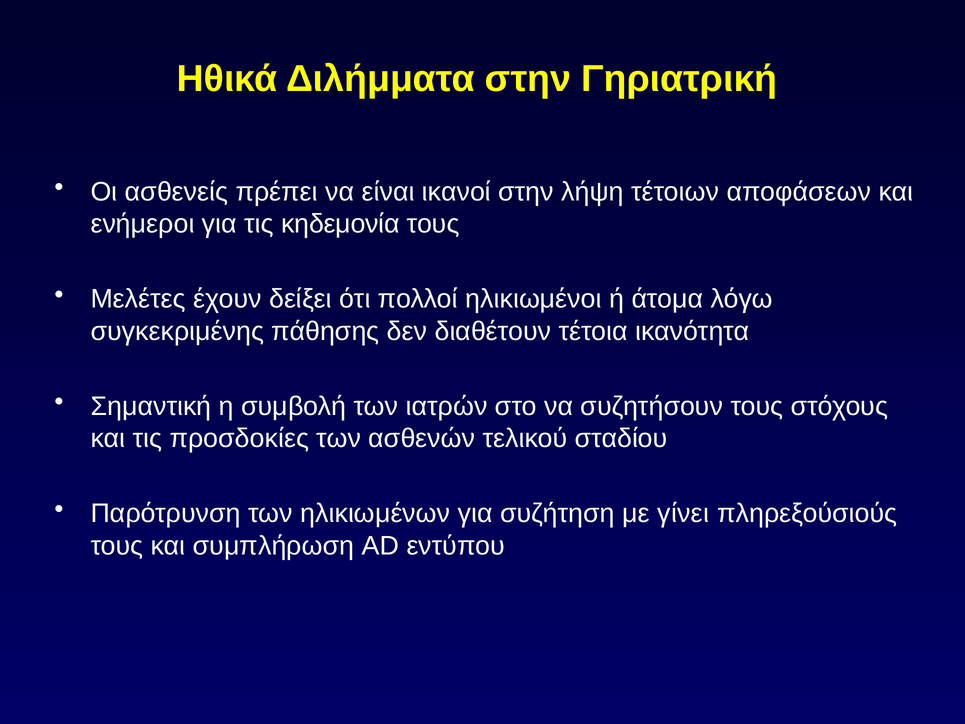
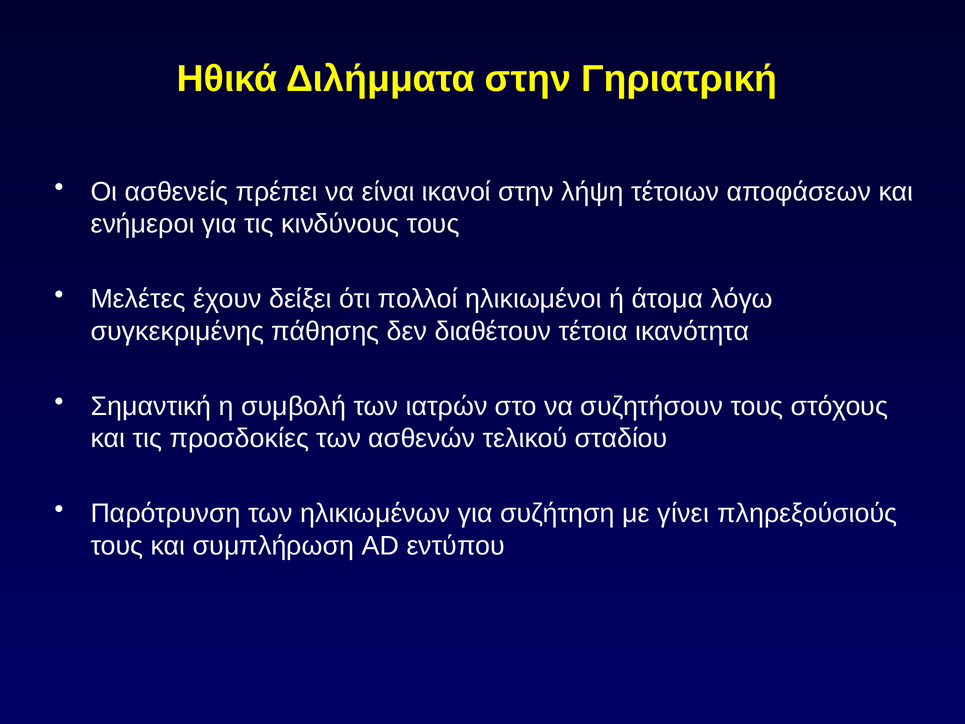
κηδεμονία: κηδεμονία -> κινδύνους (340, 224)
